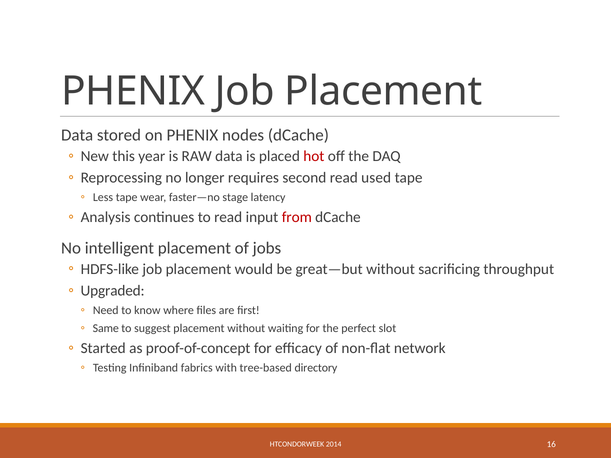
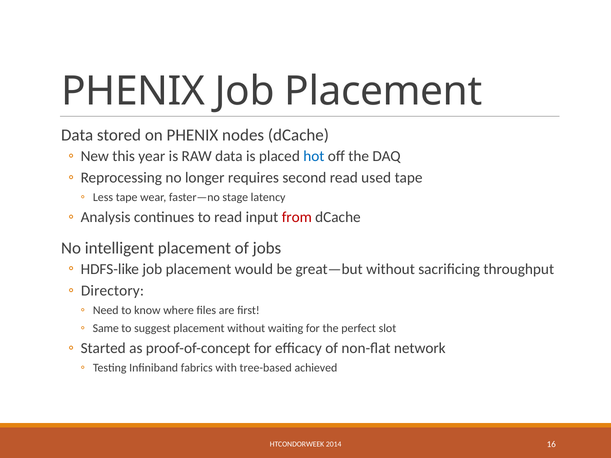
hot colour: red -> blue (314, 156)
Upgraded: Upgraded -> Directory (112, 291)
directory: directory -> achieved (316, 368)
